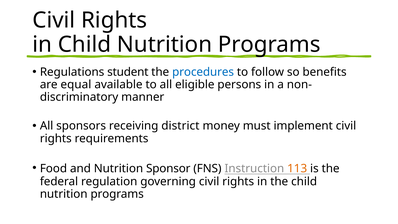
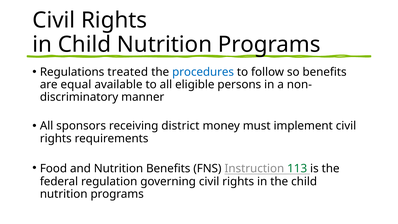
student: student -> treated (128, 72)
Nutrition Sponsor: Sponsor -> Benefits (168, 169)
113 colour: orange -> green (297, 169)
